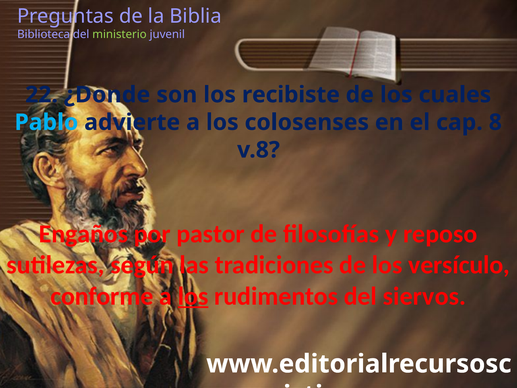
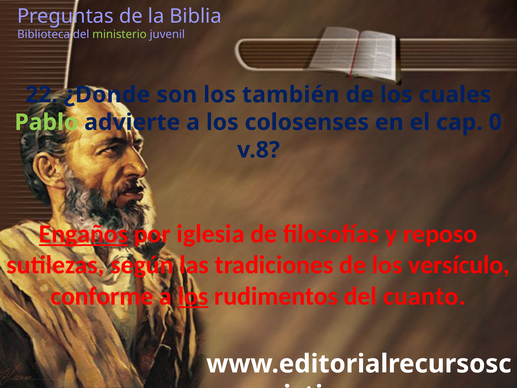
recibiste: recibiste -> también (291, 95)
Pablo colour: light blue -> light green (46, 122)
8: 8 -> 0 (495, 122)
Engaños underline: none -> present (83, 234)
pastor: pastor -> iglesia (211, 234)
siervos: siervos -> cuanto (424, 296)
